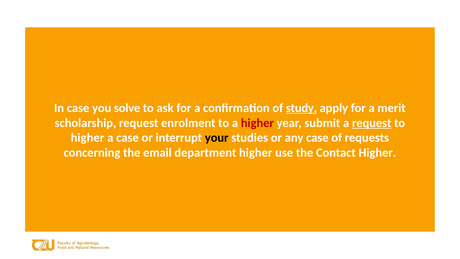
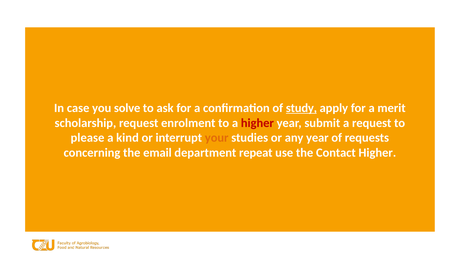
request underline: present -> none (372, 123)
higher: higher -> please (88, 138)
a case: case -> kind (127, 138)
your colour: black -> orange (217, 138)
any case: case -> year (317, 138)
department higher: higher -> repeat (256, 153)
